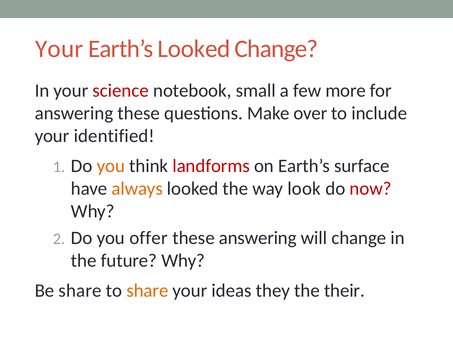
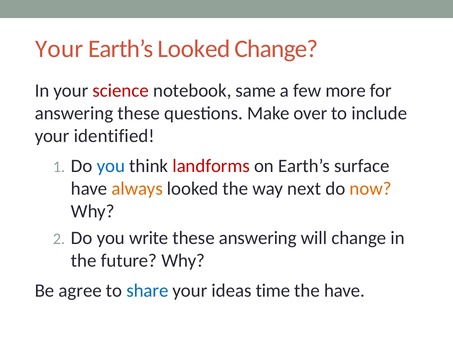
small: small -> same (256, 90)
you colour: orange -> blue (111, 166)
look: look -> next (304, 189)
now colour: red -> orange (371, 189)
offer: offer -> write (149, 238)
Be share: share -> agree (80, 290)
share colour: orange -> blue (147, 290)
they: they -> time (273, 290)
the their: their -> have (344, 290)
